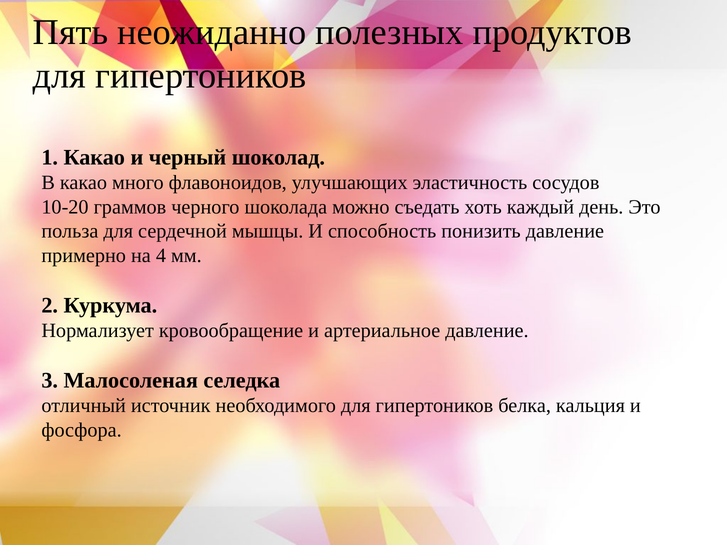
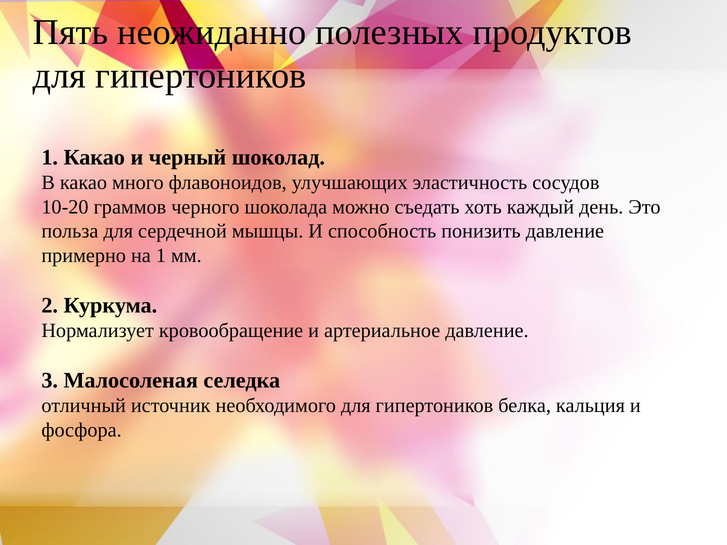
на 4: 4 -> 1 (161, 256)
